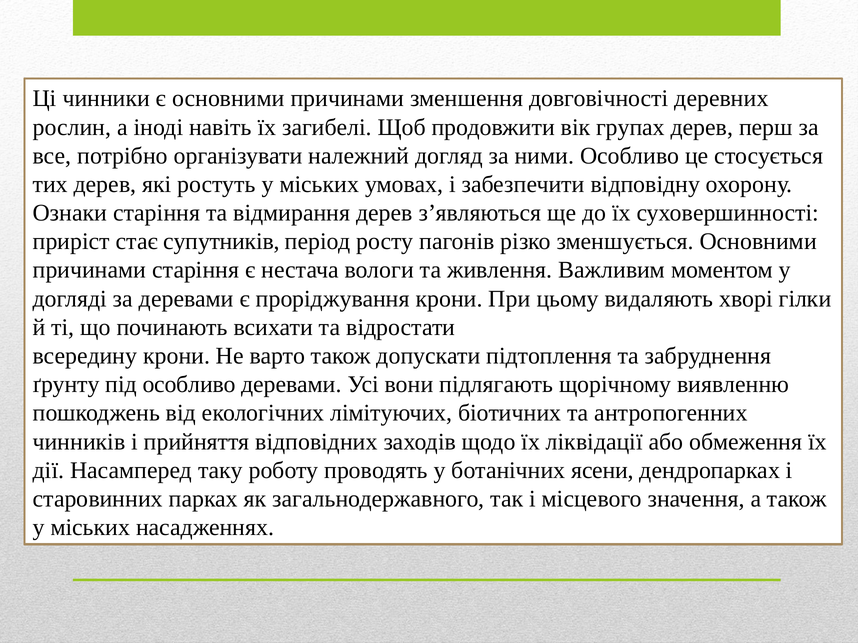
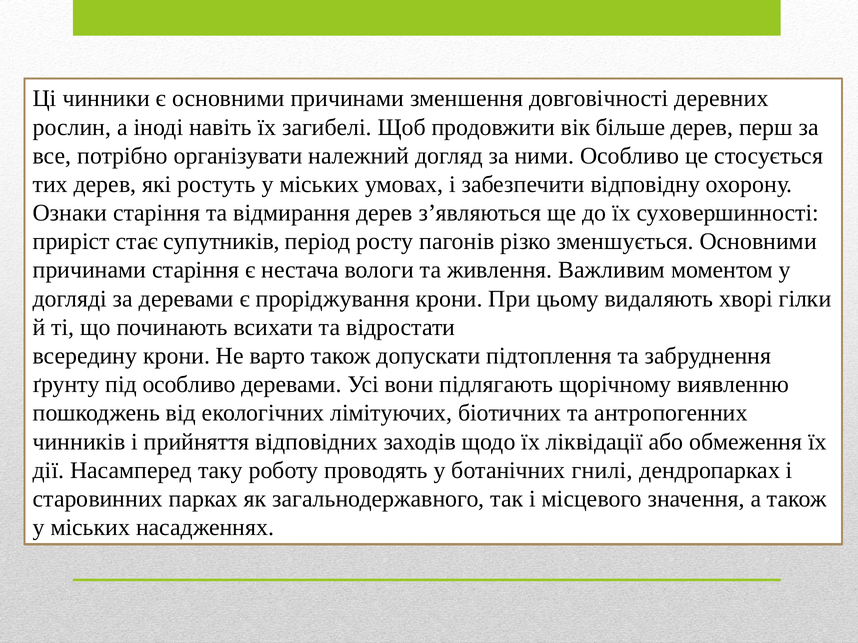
групах: групах -> більше (631, 127)
ясени: ясени -> гнилі (602, 471)
